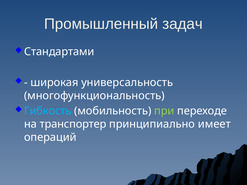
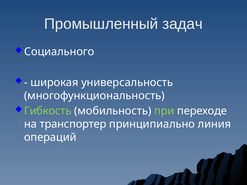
Стандартами: Стандартами -> Социального (59, 52)
Гибкость colour: light blue -> light green (48, 111)
имеет: имеет -> линия (214, 124)
